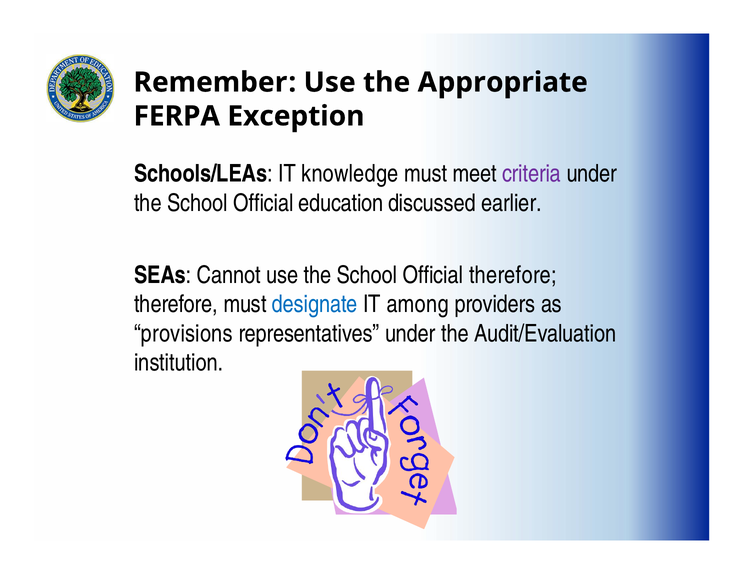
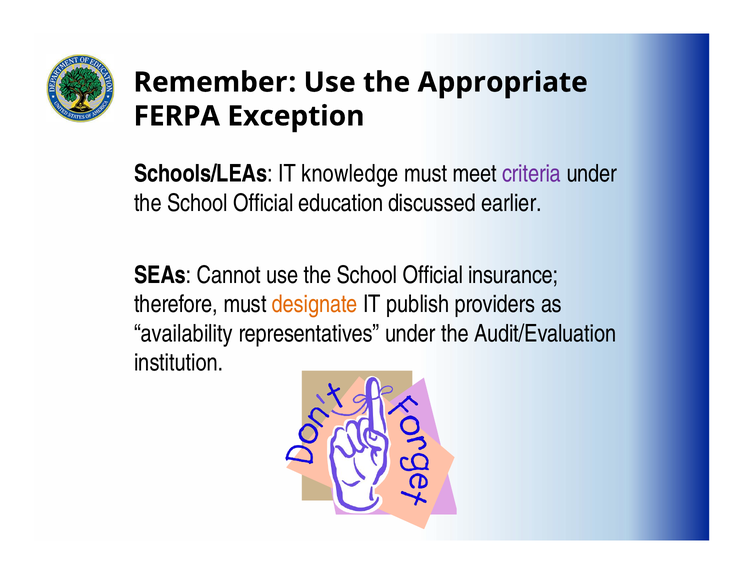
Official therefore: therefore -> insurance (513, 275)
designate colour: blue -> orange (315, 304)
among: among -> publish (418, 304)
provisions: provisions -> availability (184, 334)
